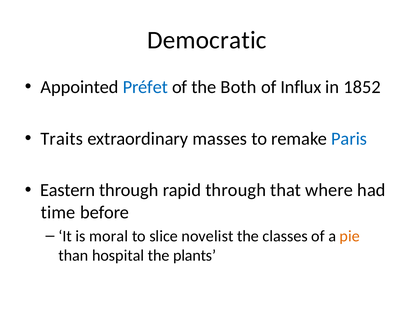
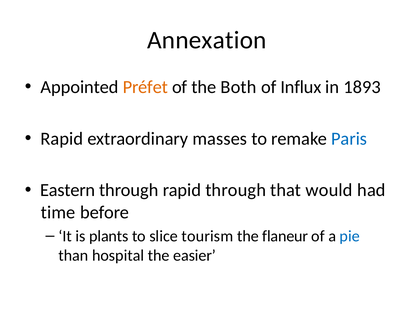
Democratic: Democratic -> Annexation (207, 40)
Préfet colour: blue -> orange (145, 87)
1852: 1852 -> 1893 (362, 87)
Traits: Traits -> Rapid (62, 138)
where: where -> would (329, 190)
moral: moral -> plants (109, 236)
novelist: novelist -> tourism (207, 236)
classes: classes -> flaneur (285, 236)
pie colour: orange -> blue (350, 236)
plants: plants -> easier (195, 255)
